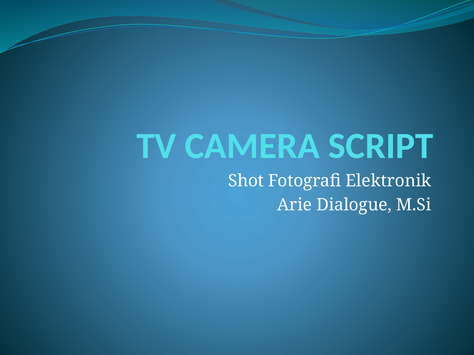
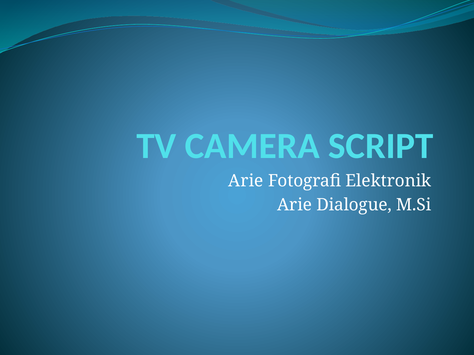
Shot: Shot -> Arie (246, 181)
